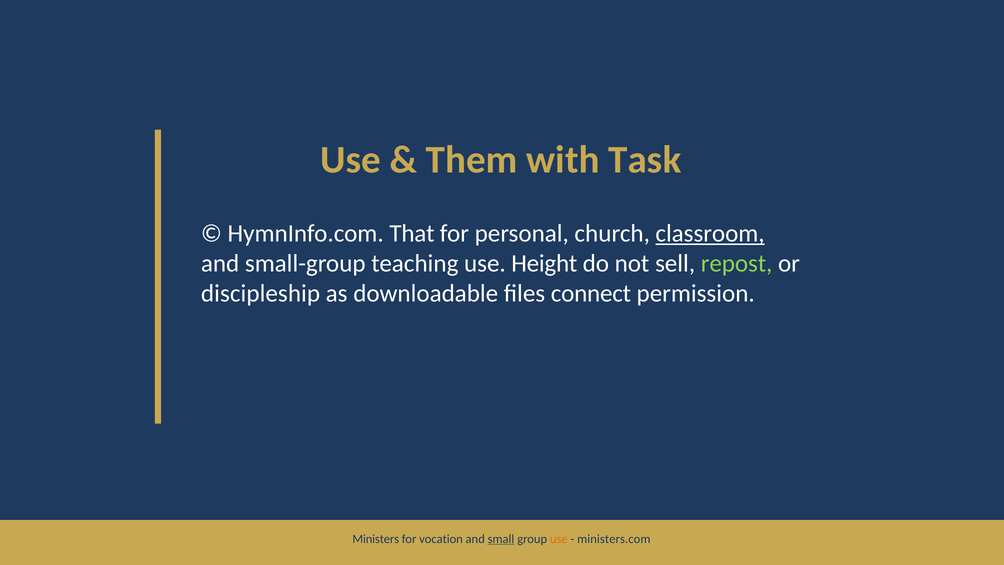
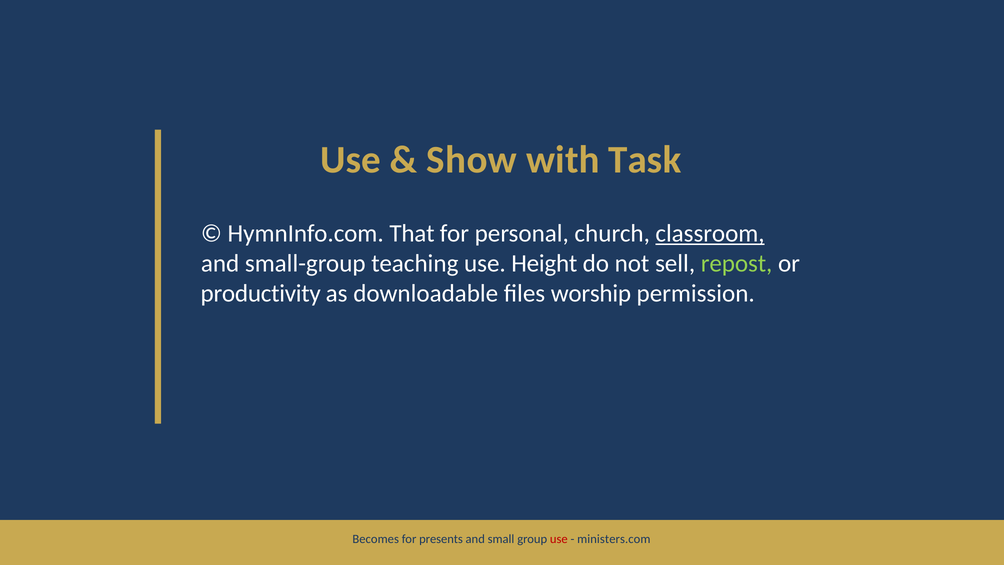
Them: Them -> Show (472, 160)
discipleship: discipleship -> productivity (261, 294)
connect: connect -> worship (591, 294)
Ministers: Ministers -> Becomes (376, 539)
vocation: vocation -> presents (441, 539)
small underline: present -> none (501, 539)
use colour: orange -> red (559, 539)
